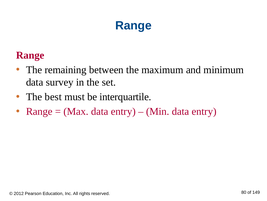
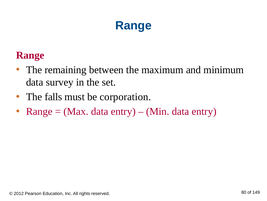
best: best -> falls (53, 97)
interquartile: interquartile -> corporation (125, 97)
